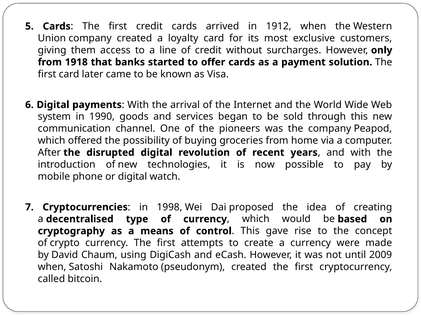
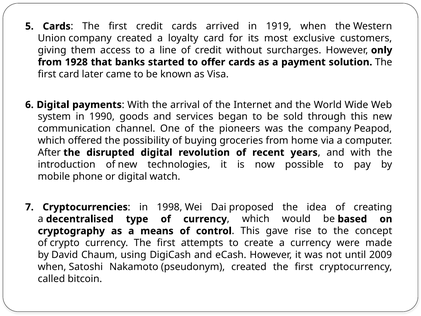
1912: 1912 -> 1919 (279, 26)
1918: 1918 -> 1928 (76, 62)
